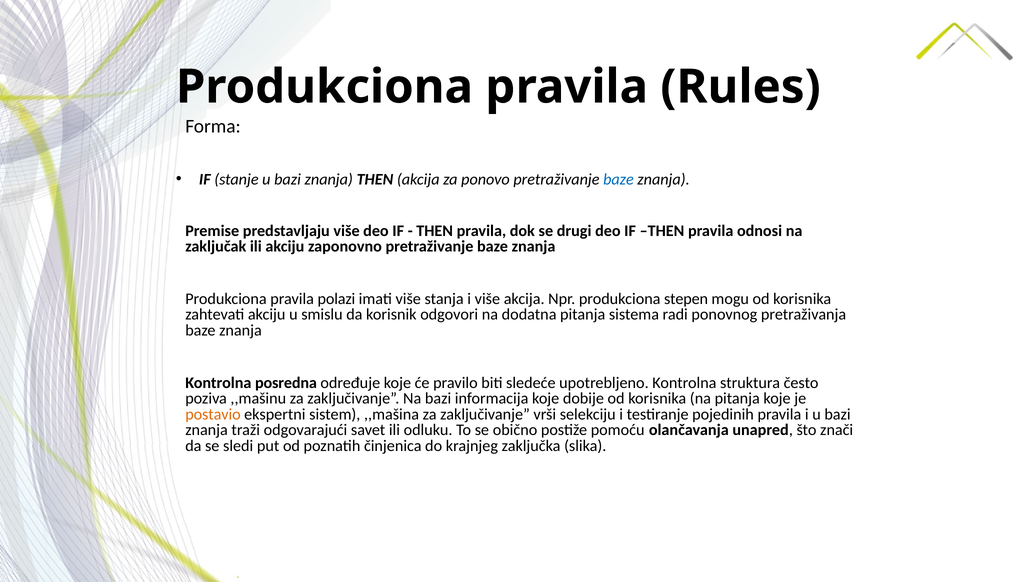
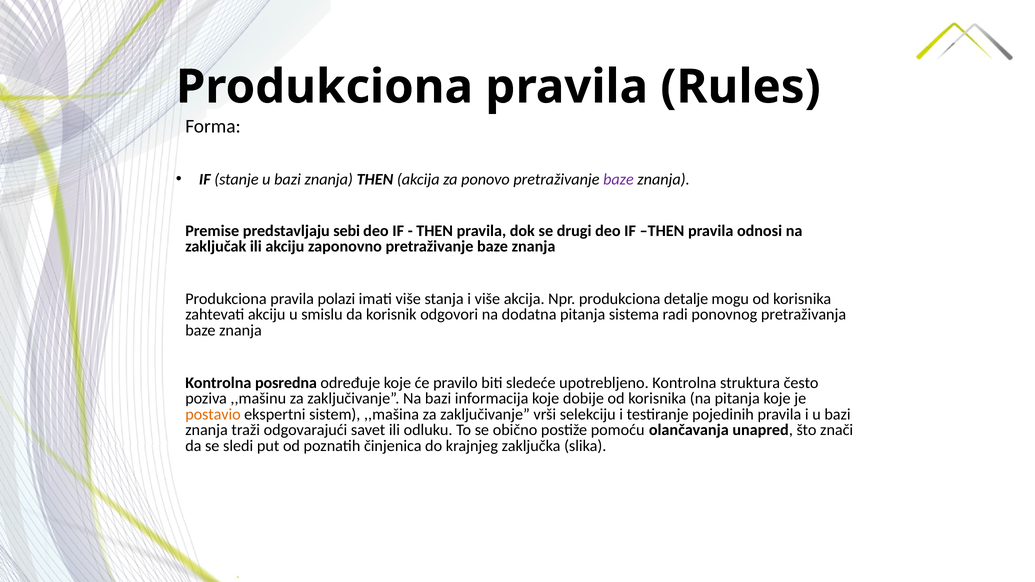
baze colour: blue -> purple (618, 179)
predstavljaju više: više -> sebi (347, 231)
stepen: stepen -> detalje (686, 299)
